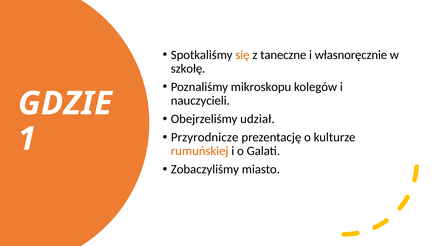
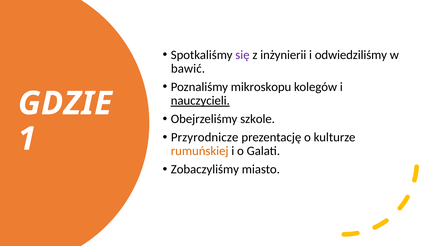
się colour: orange -> purple (242, 55)
taneczne: taneczne -> inżynierii (283, 55)
własnoręcznie: własnoręcznie -> odwiedziliśmy (351, 55)
szkołę: szkołę -> bawić (188, 69)
nauczycieli underline: none -> present (200, 101)
udział: udział -> szkole (258, 119)
